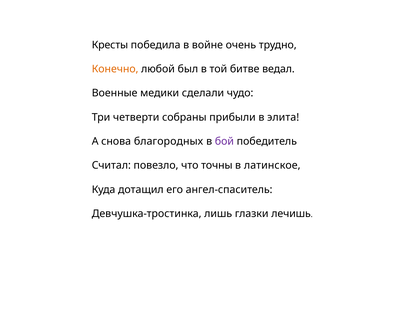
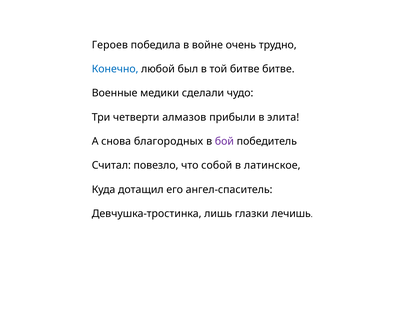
Кресты: Кресты -> Героев (110, 45)
Конечно colour: orange -> blue (115, 69)
битве ведал: ведал -> битве (278, 69)
собраны: собраны -> алмазов (184, 117)
точны: точны -> собой (217, 166)
